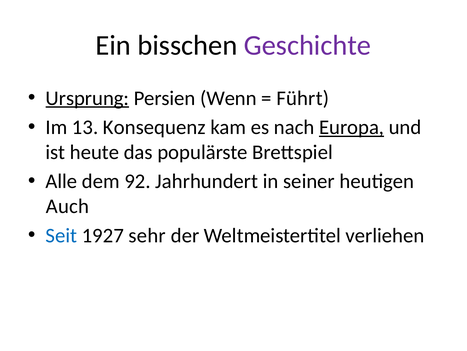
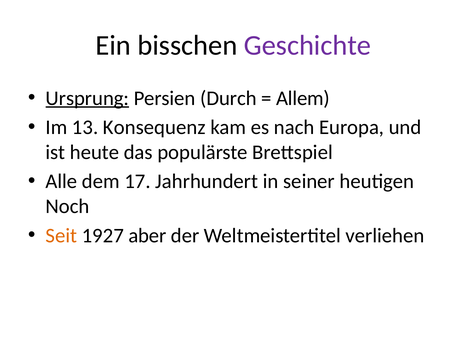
Wenn: Wenn -> Durch (228, 98)
Führt: Führt -> Allem (303, 98)
Europa underline: present -> none (352, 127)
92: 92 -> 17 (137, 181)
Auch: Auch -> Noch (68, 206)
Seit colour: blue -> orange (61, 235)
sehr: sehr -> aber (147, 235)
